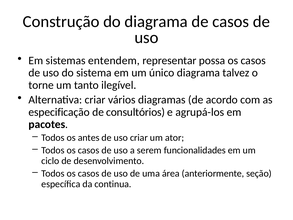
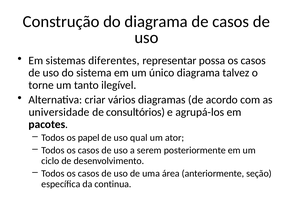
entendem: entendem -> diferentes (114, 60)
especificação: especificação -> universidade (59, 112)
antes: antes -> papel (89, 138)
uso criar: criar -> qual (139, 138)
funcionalidades: funcionalidades -> posteriormente (195, 150)
